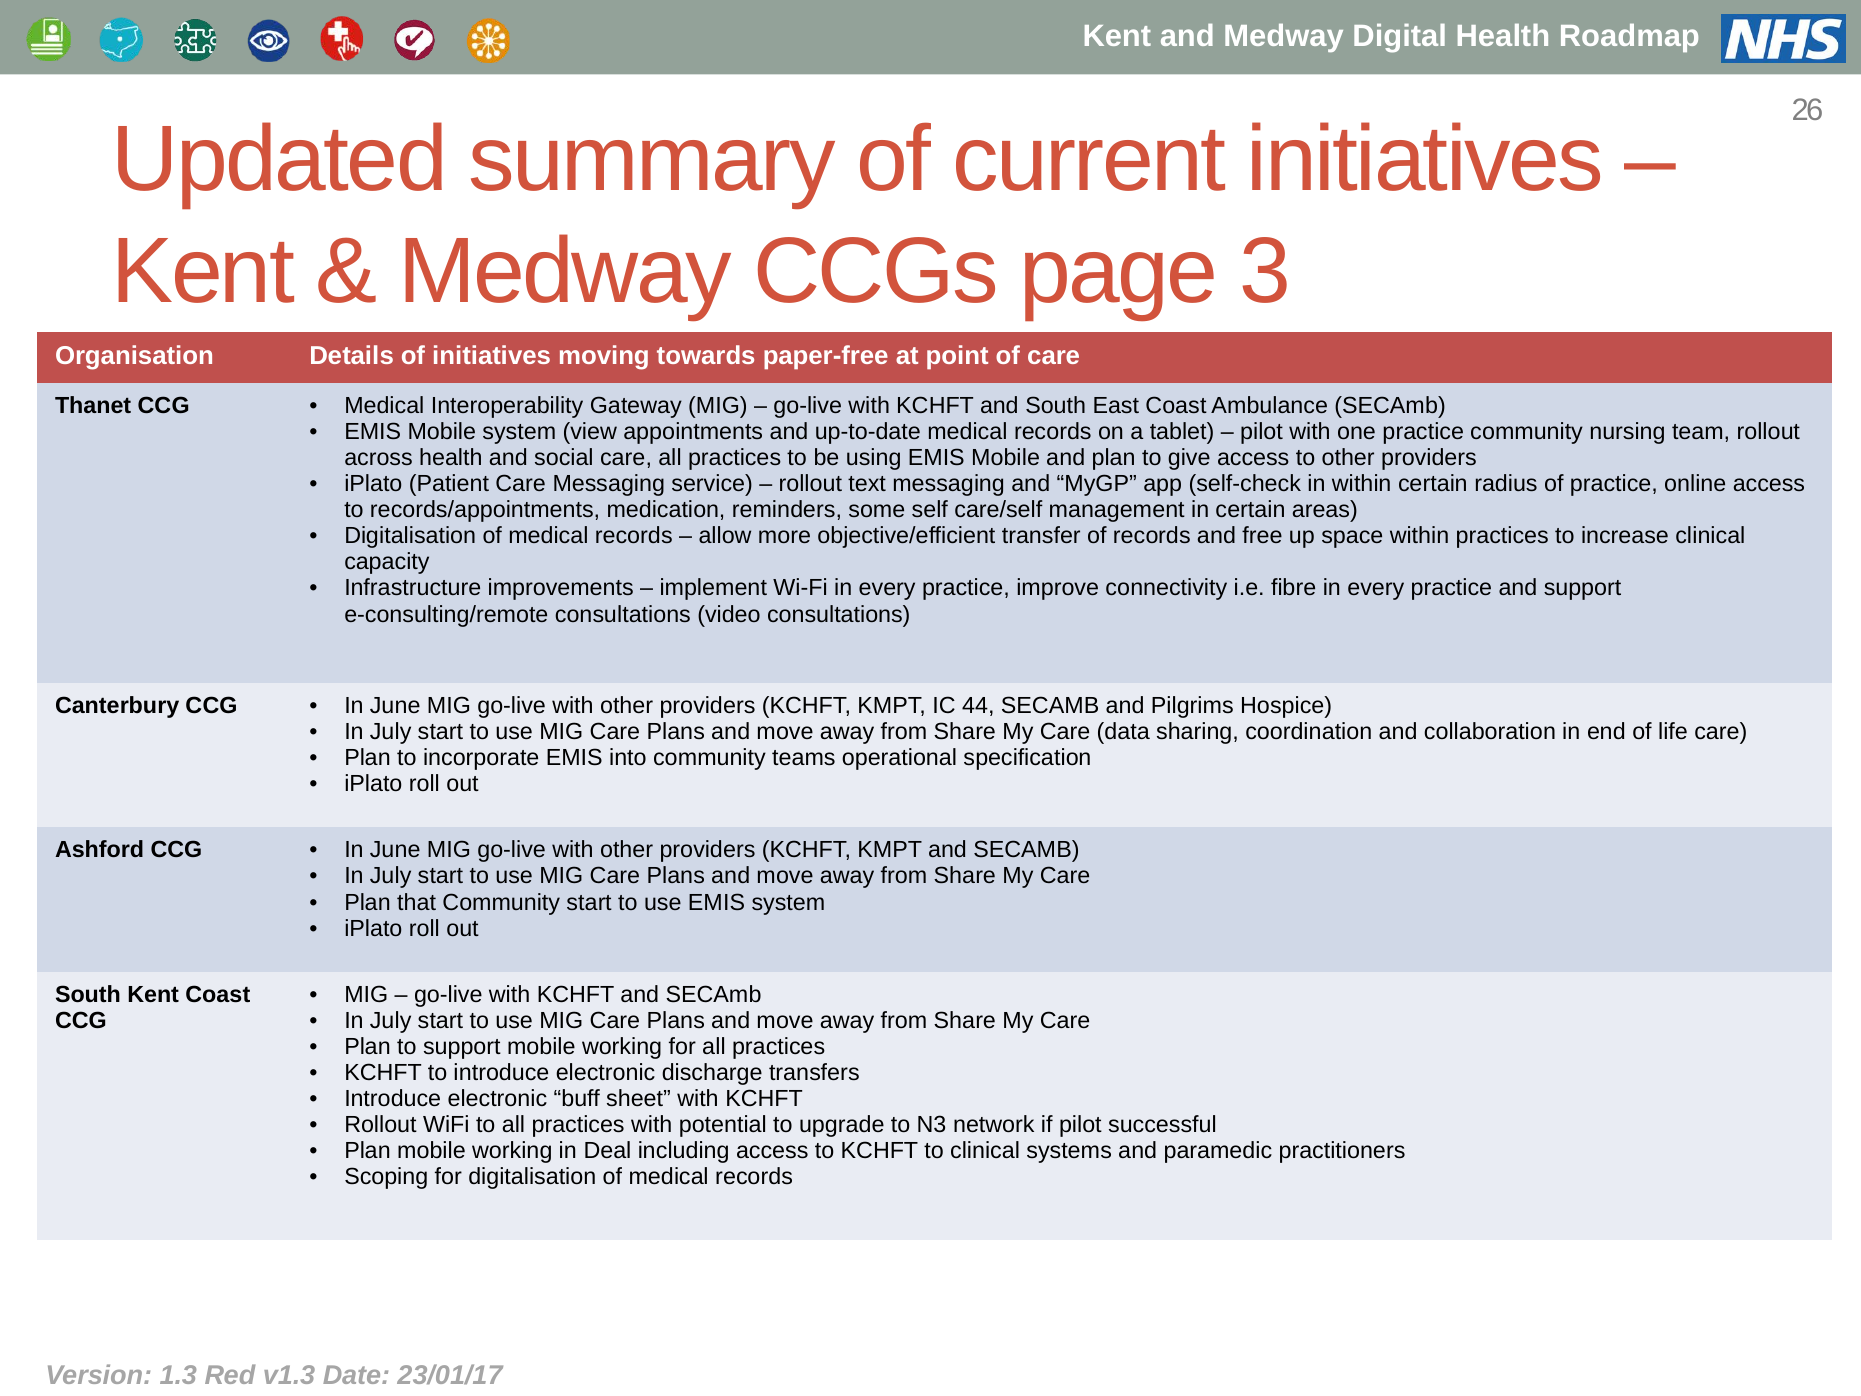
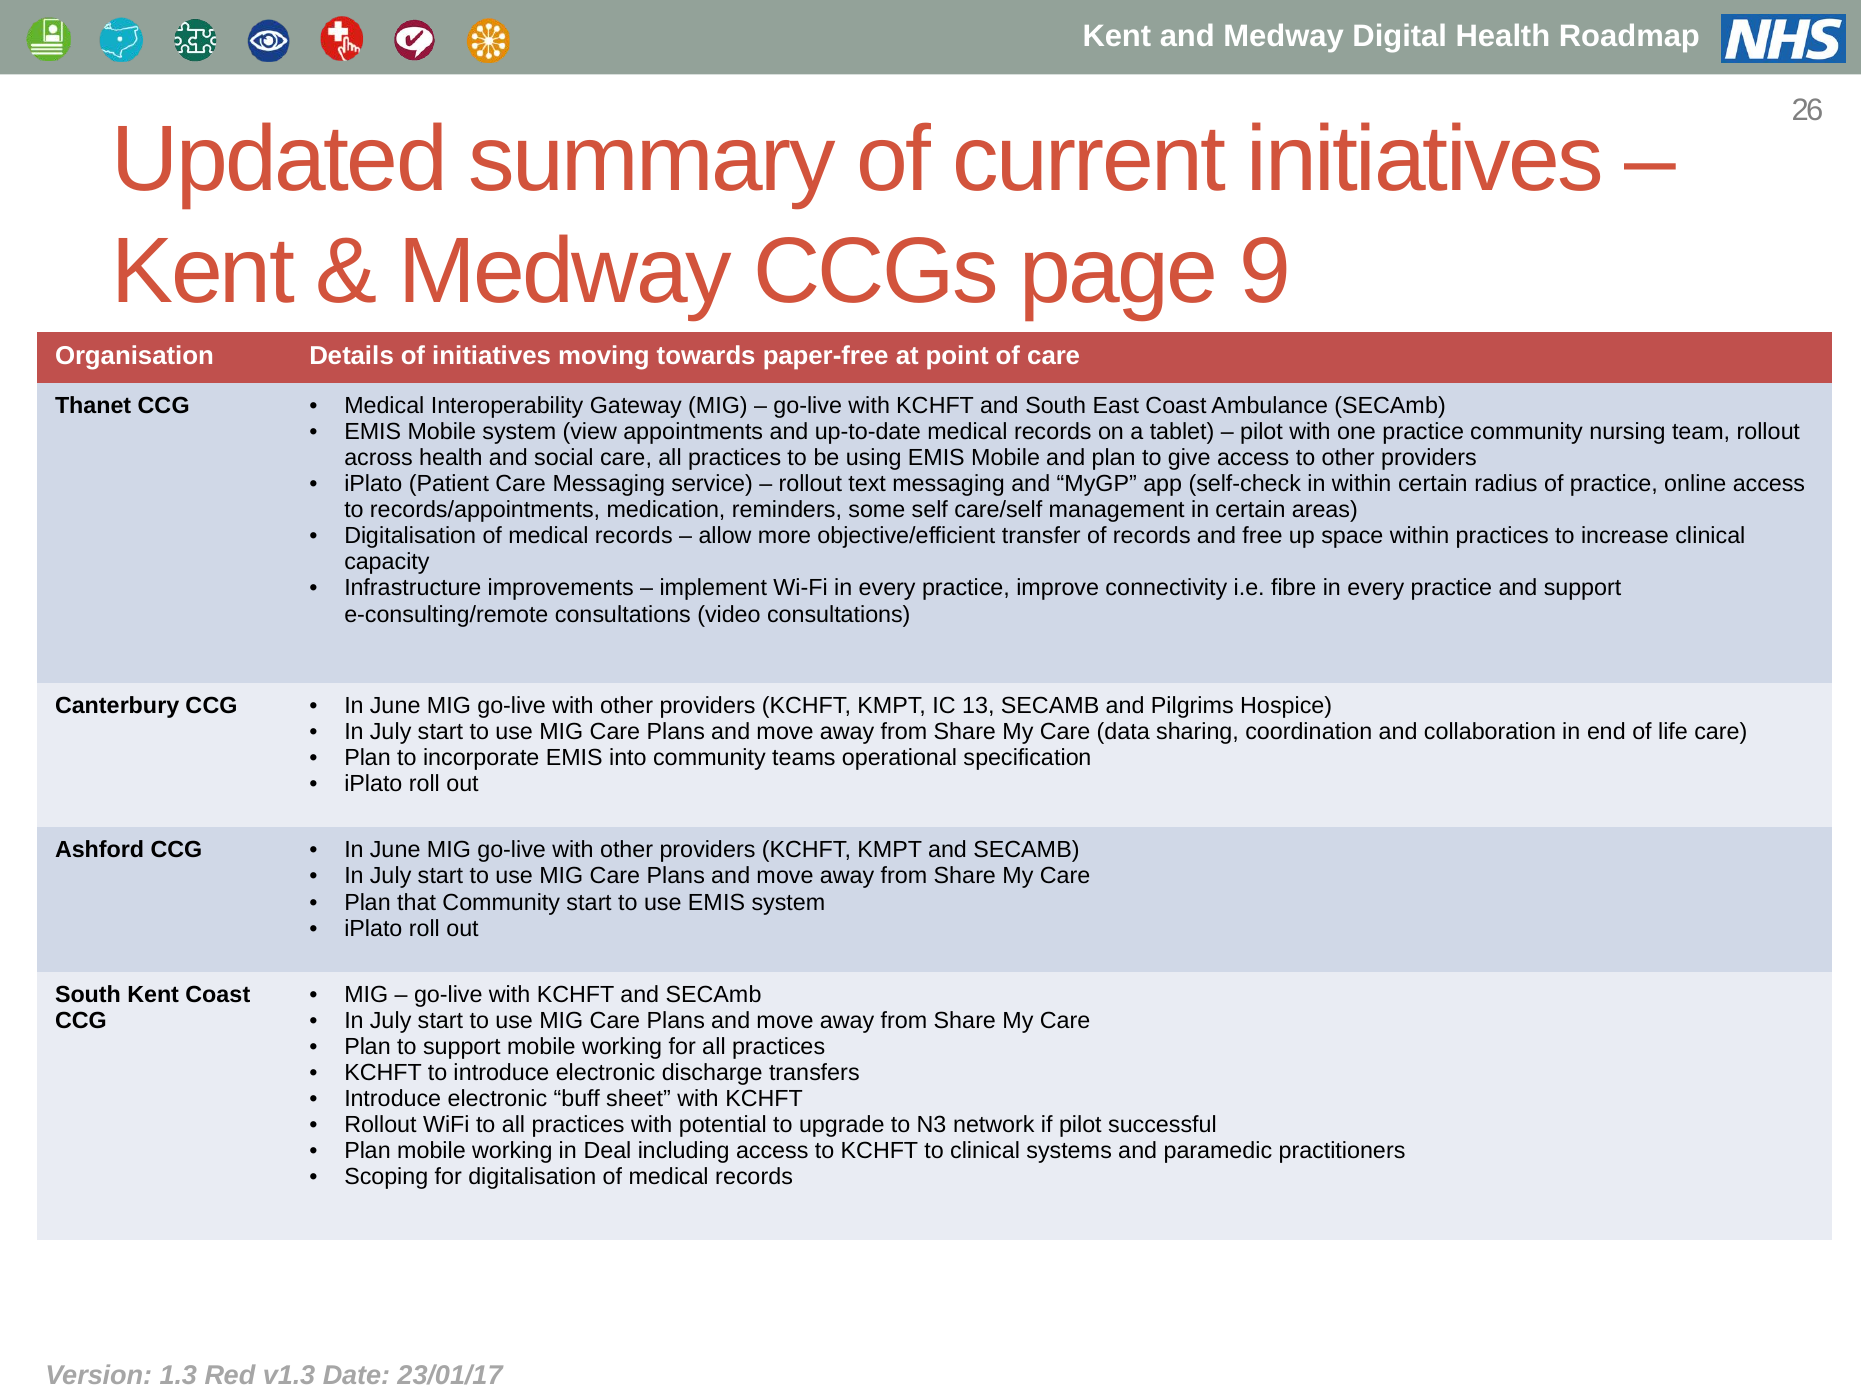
3: 3 -> 9 (1265, 272)
44: 44 -> 13 (978, 706)
